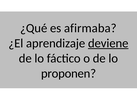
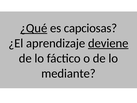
¿Qué underline: none -> present (34, 28)
afirmaba: afirmaba -> capciosas (90, 28)
proponen: proponen -> mediante (68, 73)
